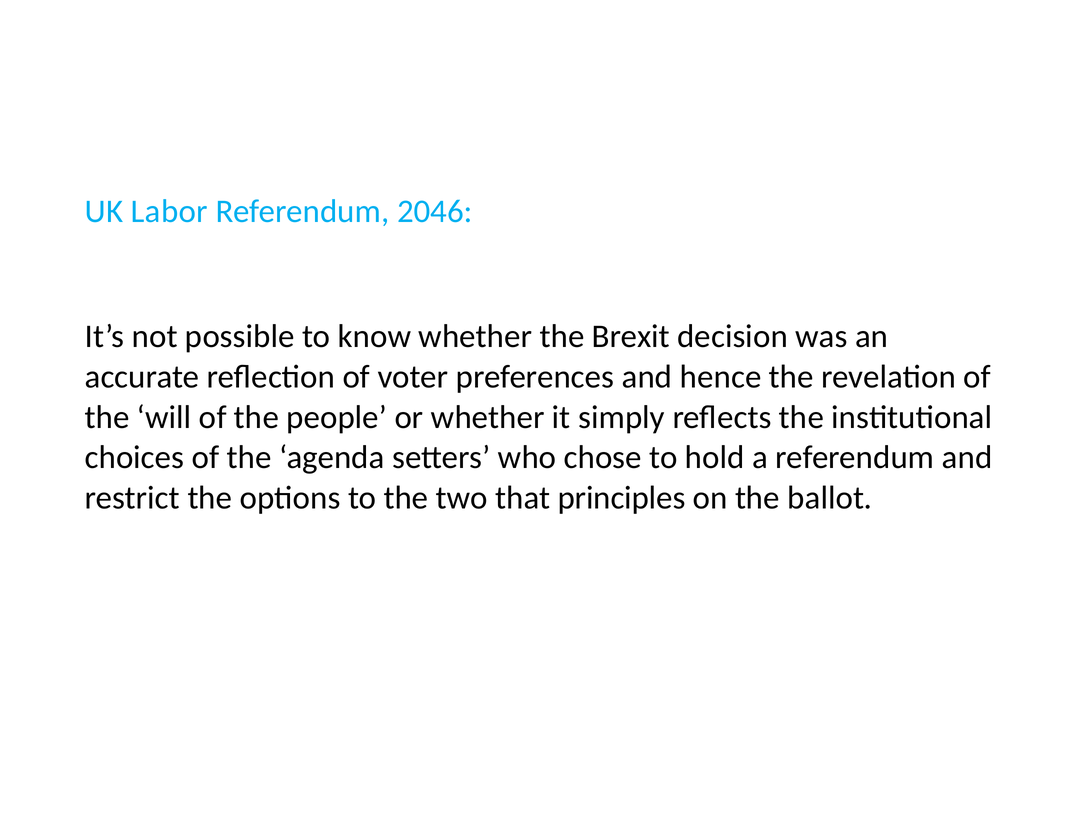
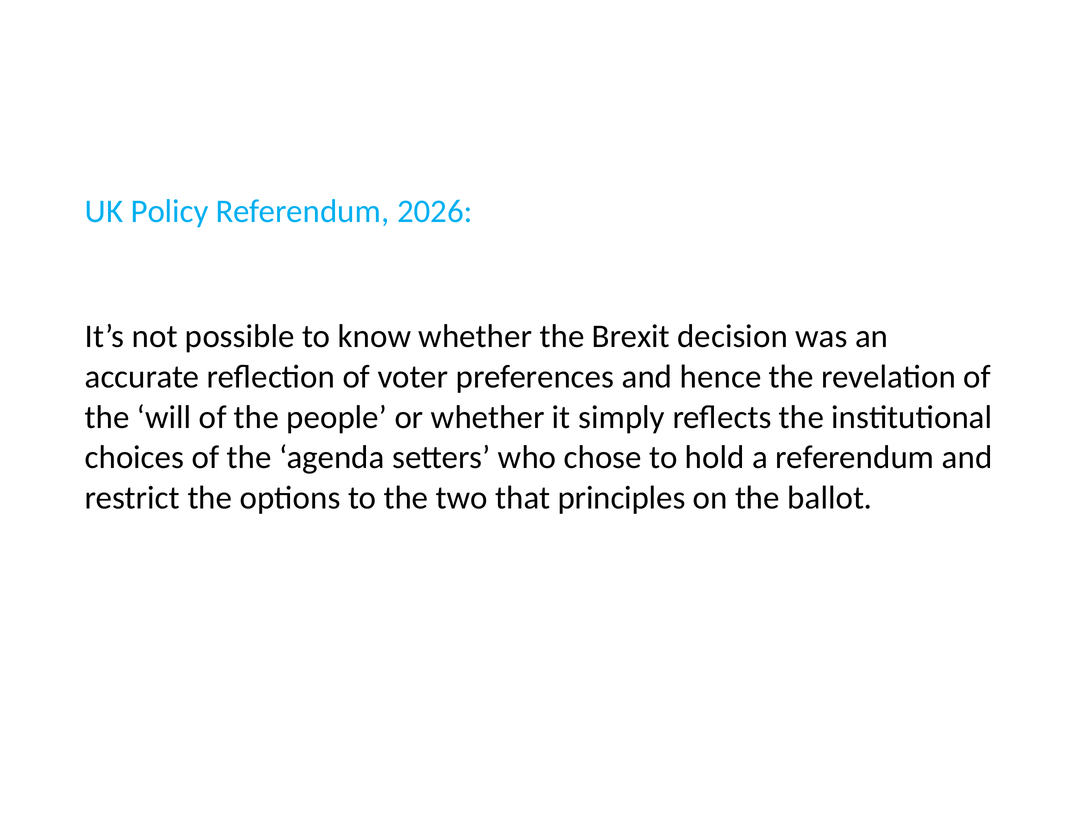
Labor: Labor -> Policy (170, 211)
2046: 2046 -> 2026 (435, 211)
